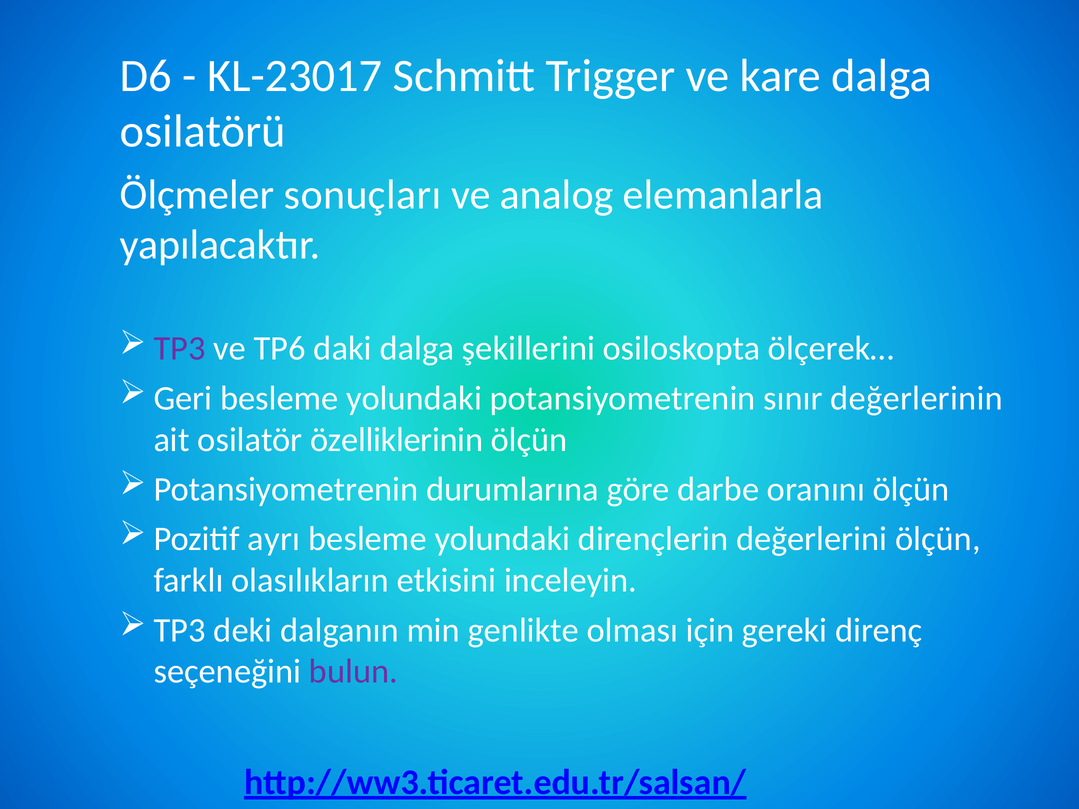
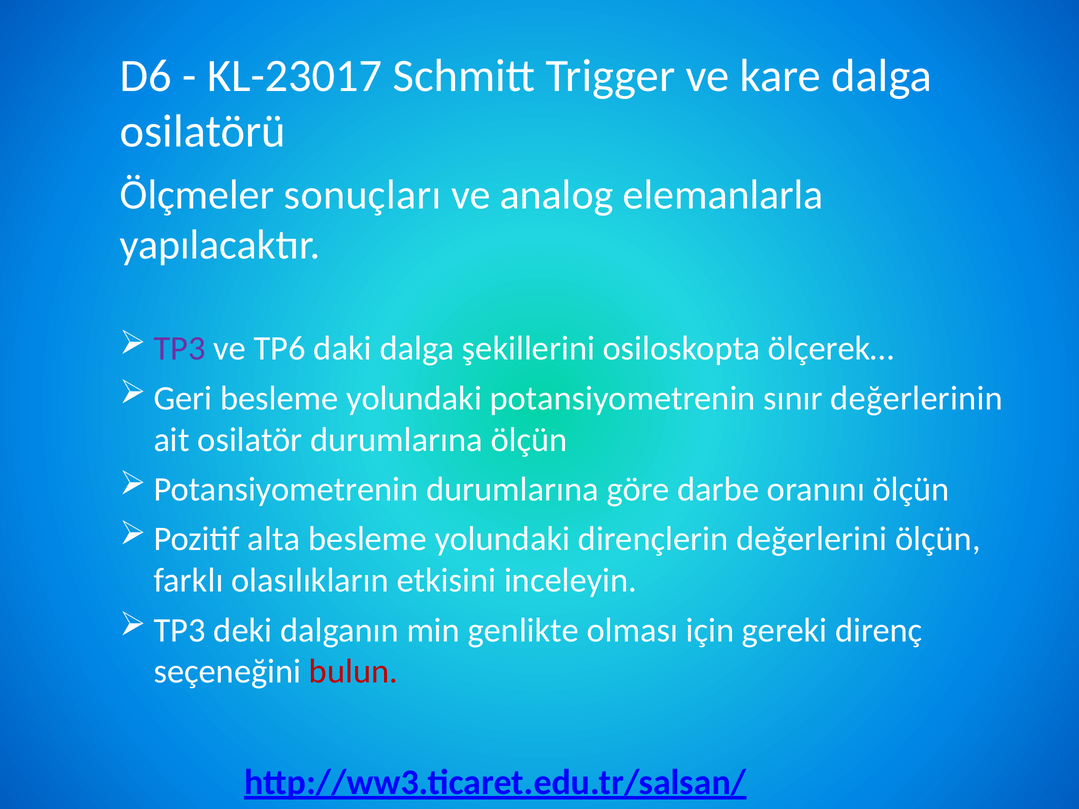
osilatör özelliklerinin: özelliklerinin -> durumlarına (396, 440)
ayrı: ayrı -> alta (274, 539)
bulun colour: purple -> red (353, 672)
